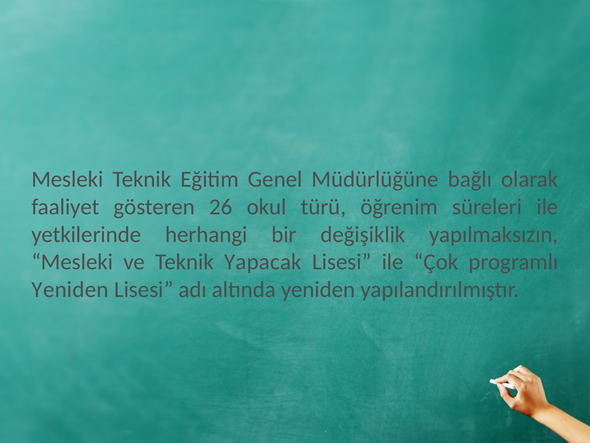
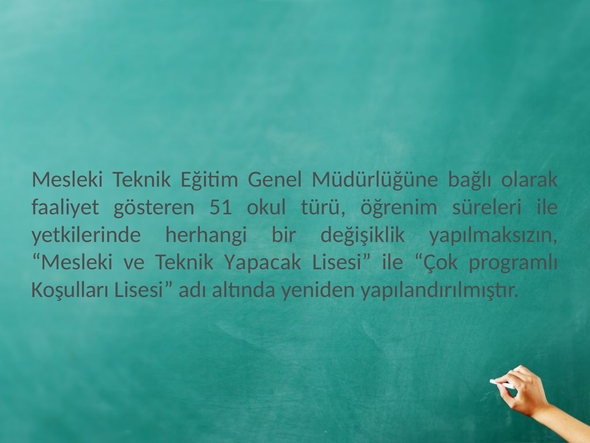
26: 26 -> 51 (221, 207)
Yeniden: Yeniden -> Koşulları (70, 289)
